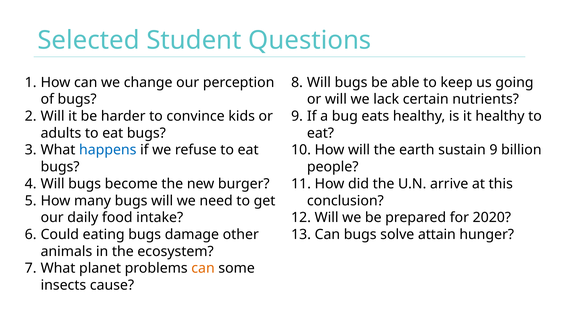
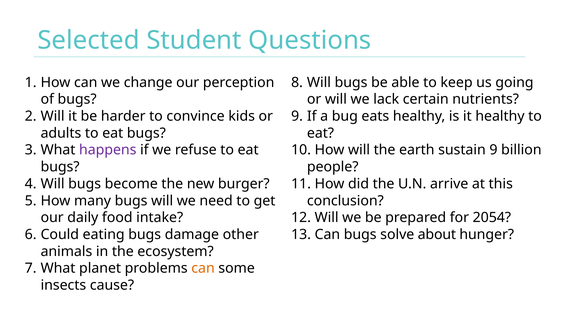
happens colour: blue -> purple (108, 150)
2020: 2020 -> 2054 (492, 218)
attain: attain -> about (437, 235)
